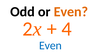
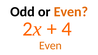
Even colour: blue -> orange (50, 46)
